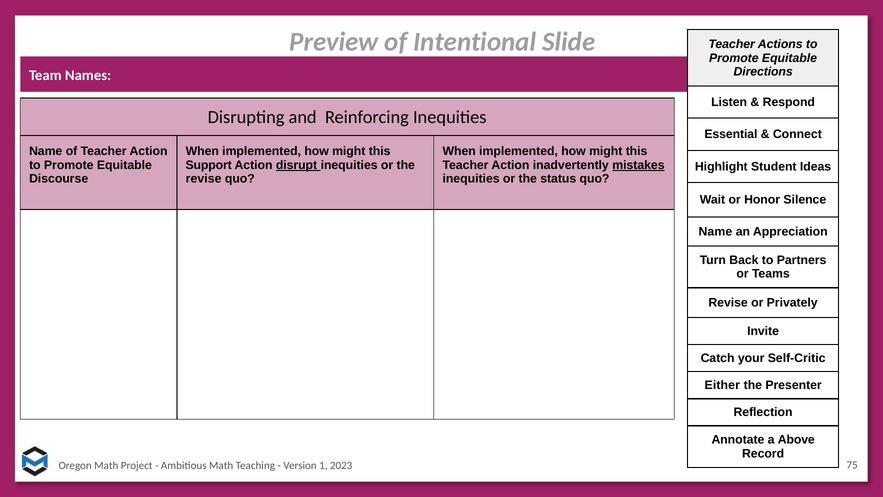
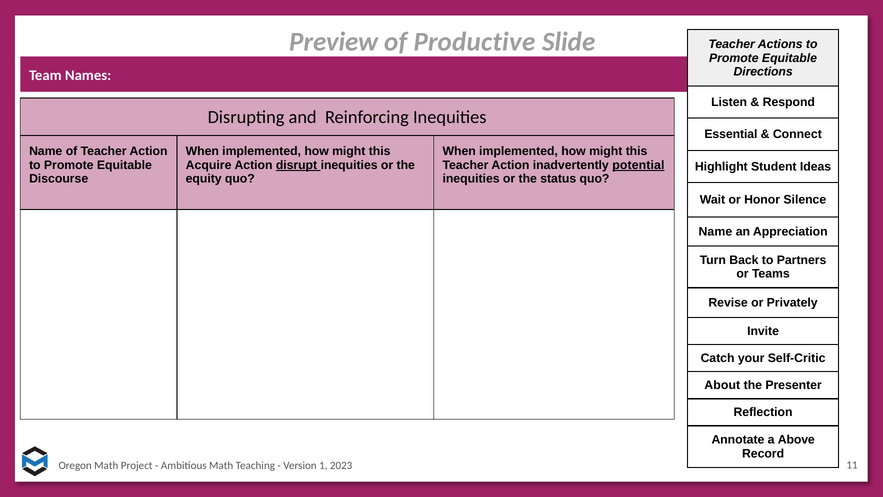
Intentional: Intentional -> Productive (475, 42)
Support: Support -> Acquire (209, 165)
mistakes: mistakes -> potential (638, 165)
revise: revise -> equity (204, 179)
Either: Either -> About (722, 385)
75: 75 -> 11 (852, 465)
